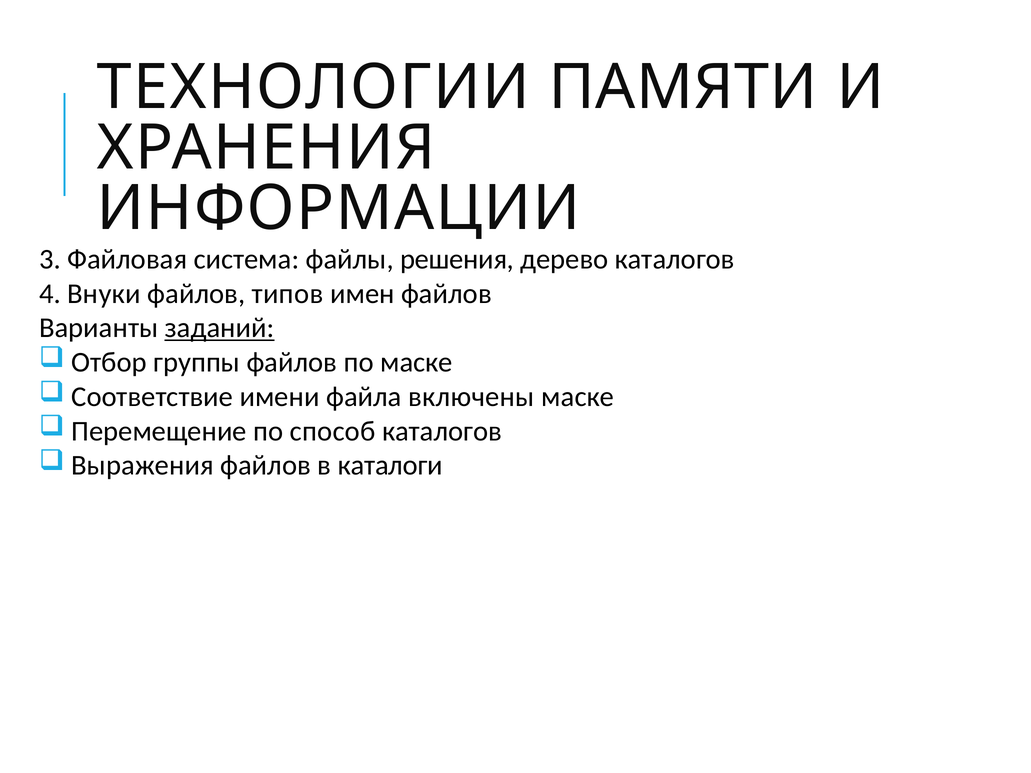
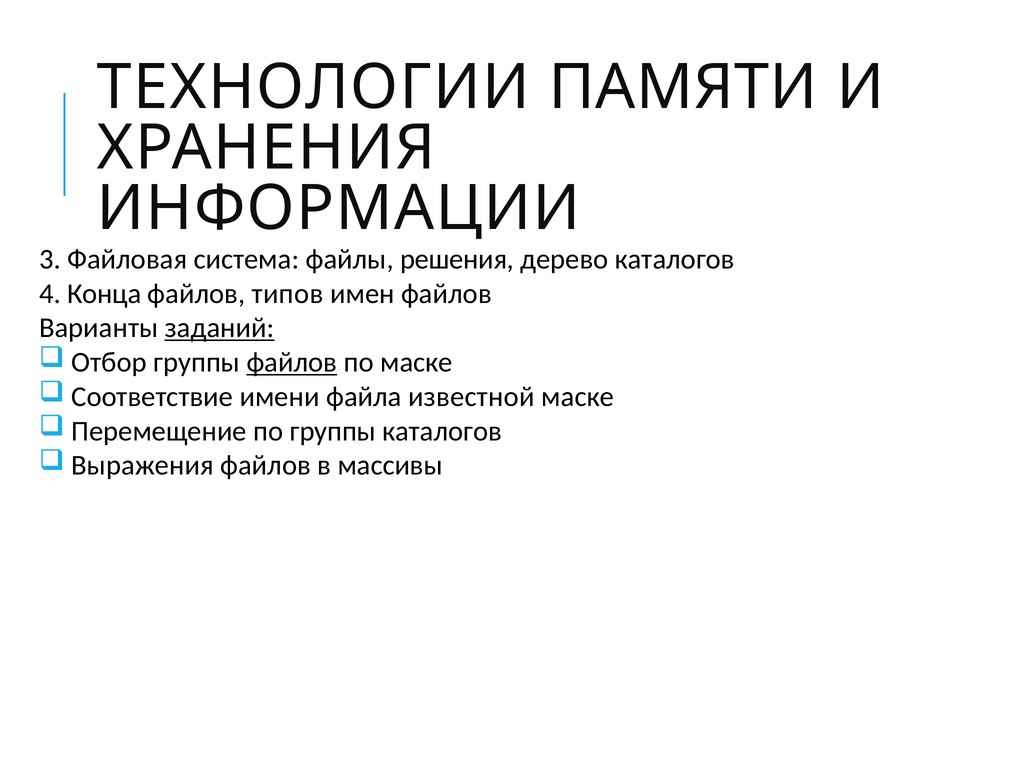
Внуки: Внуки -> Конца (104, 294)
файлов underline: none -> present (292, 362)
включены: включены -> известной (471, 397)
по способ: способ -> группы (333, 431)
каталоги: каталоги -> массивы (390, 466)
